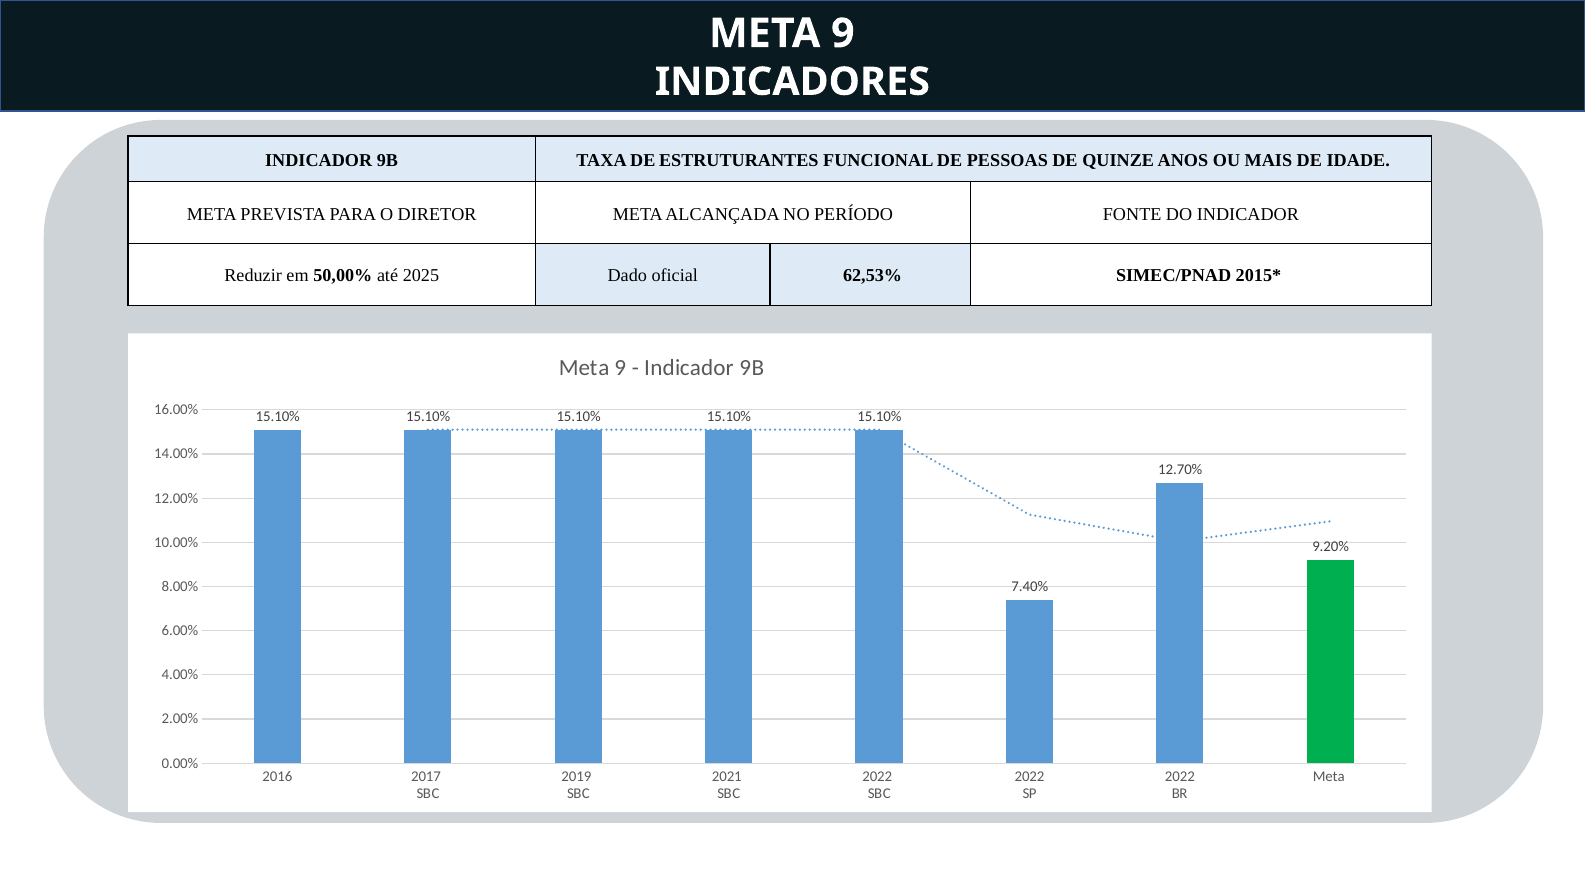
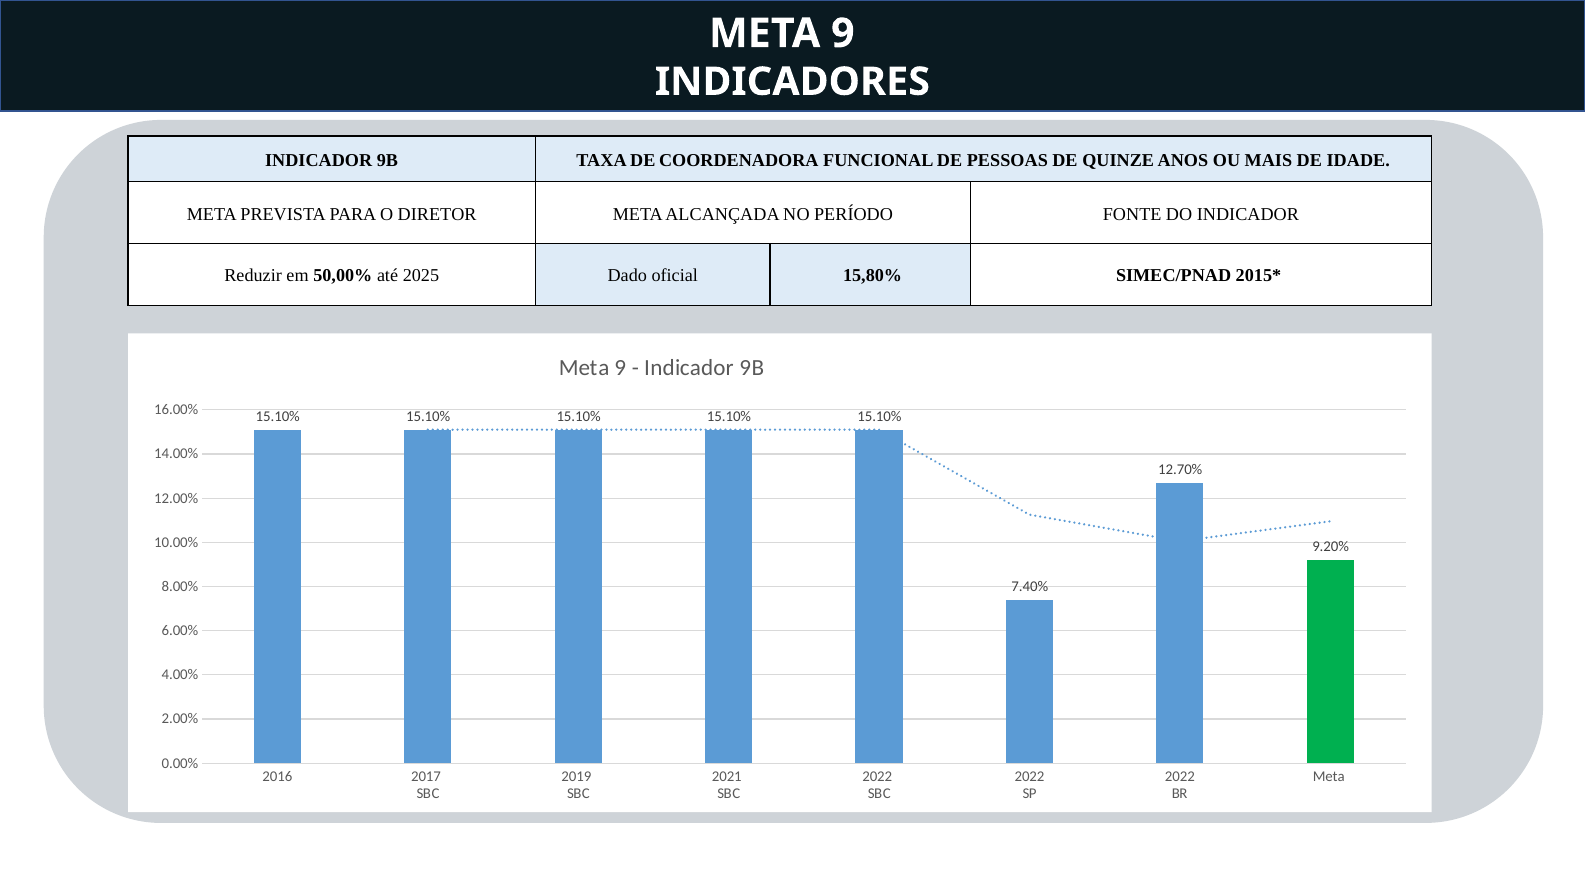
ESTRUTURANTES: ESTRUTURANTES -> COORDENADORA (739, 160)
62,53%: 62,53% -> 15,80% (873, 276)
